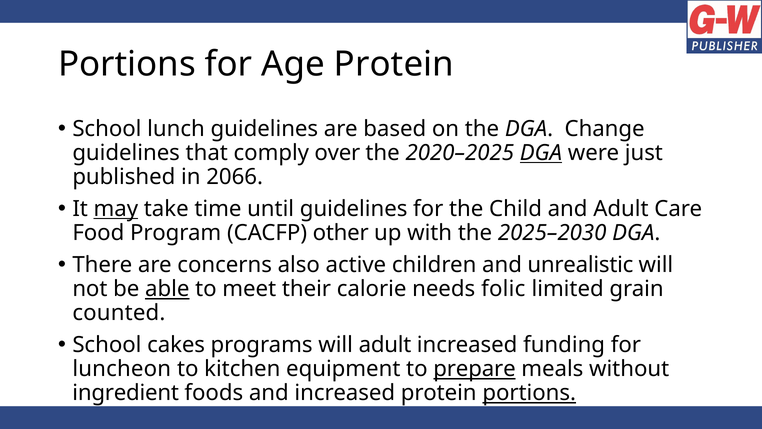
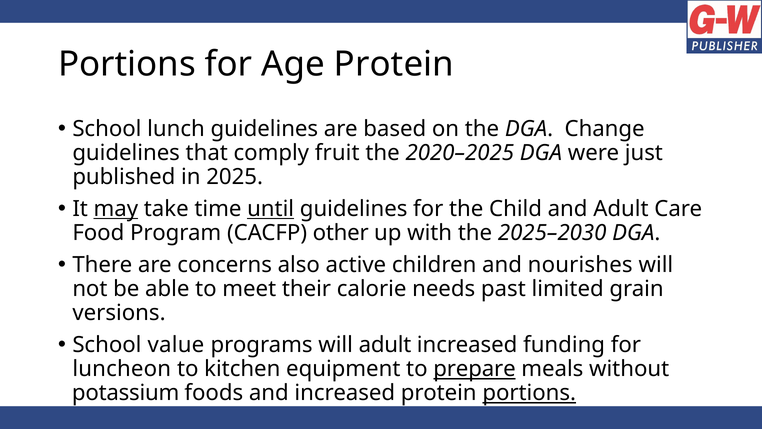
over: over -> fruit (337, 153)
DGA underline: present -> none (541, 153)
2066: 2066 -> 2025 (235, 177)
until underline: none -> present (271, 209)
unrealistic: unrealistic -> nourishes (580, 265)
able underline: present -> none (167, 289)
folic: folic -> past (503, 289)
counted: counted -> versions (119, 313)
cakes: cakes -> value (176, 345)
ingredient: ingredient -> potassium (126, 393)
